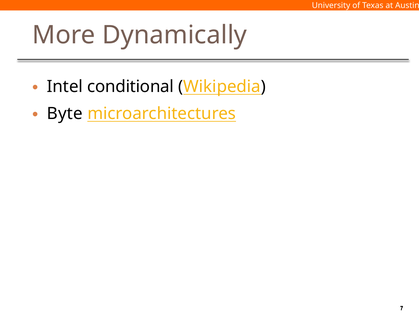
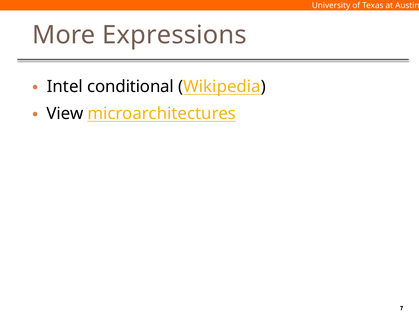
Dynamically: Dynamically -> Expressions (174, 35)
Byte: Byte -> View (65, 114)
